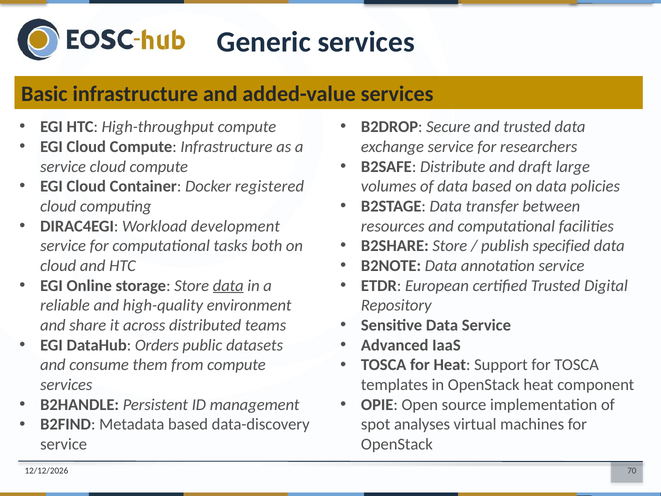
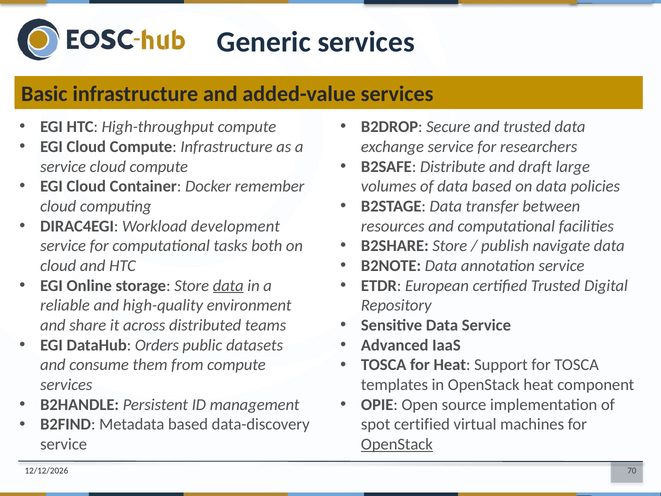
registered: registered -> remember (270, 186)
specified: specified -> navigate (561, 246)
spot analyses: analyses -> certified (422, 424)
OpenStack underline: none -> present (397, 444)
